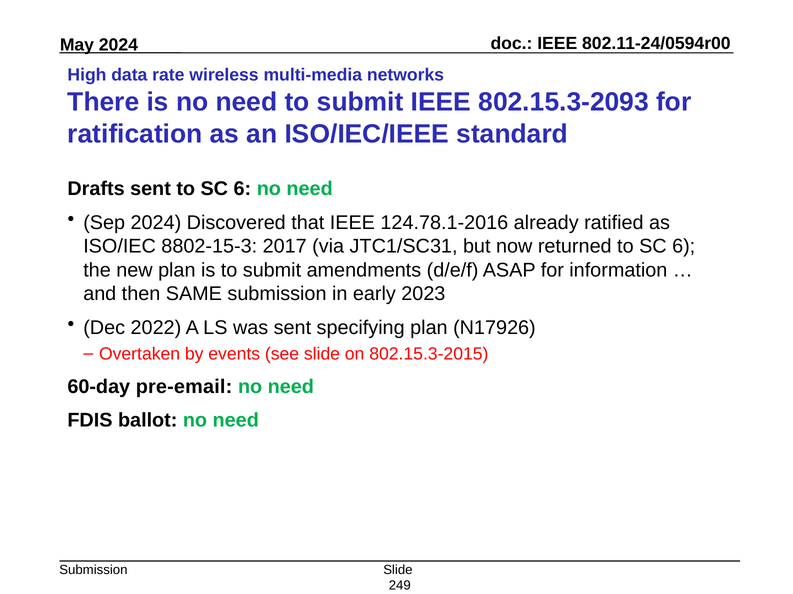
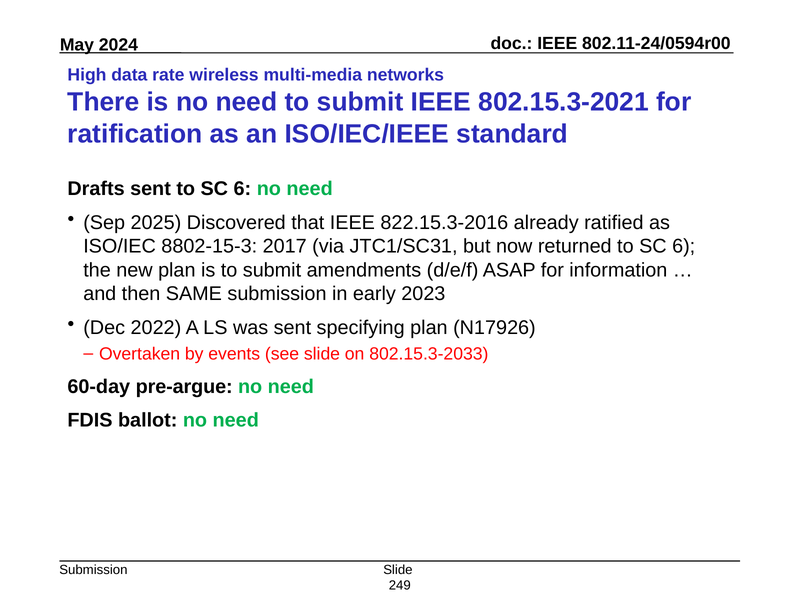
802.15.3-2093: 802.15.3-2093 -> 802.15.3-2021 (564, 102)
Sep 2024: 2024 -> 2025 (156, 223)
124.78.1-2016: 124.78.1-2016 -> 822.15.3-2016 (444, 223)
802.15.3-2015: 802.15.3-2015 -> 802.15.3-2033 (429, 355)
pre-email: pre-email -> pre-argue (184, 387)
